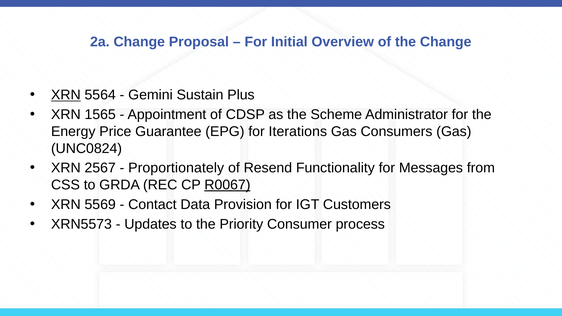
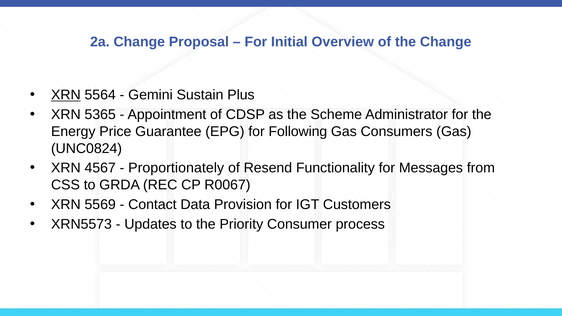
1565: 1565 -> 5365 (100, 115)
Iterations: Iterations -> Following (298, 132)
2567: 2567 -> 4567 (100, 168)
R0067 underline: present -> none (227, 185)
